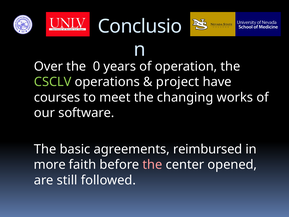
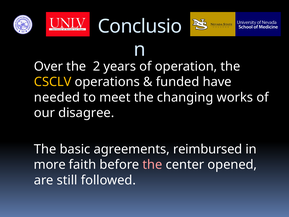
0: 0 -> 2 (97, 66)
CSCLV colour: light green -> yellow (53, 82)
project: project -> funded (178, 82)
courses: courses -> needed (57, 97)
software: software -> disagree (86, 113)
